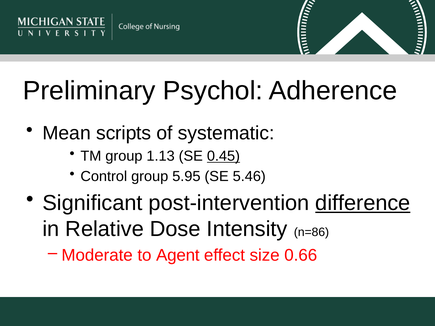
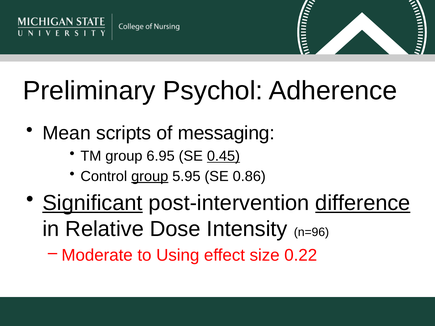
systematic: systematic -> messaging (226, 133)
1.13: 1.13 -> 6.95 (161, 156)
group underline: none -> present (150, 176)
5.46: 5.46 -> 0.86 (249, 176)
Significant underline: none -> present (93, 203)
n=86: n=86 -> n=96 (311, 232)
Agent: Agent -> Using (178, 255)
0.66: 0.66 -> 0.22 (301, 255)
